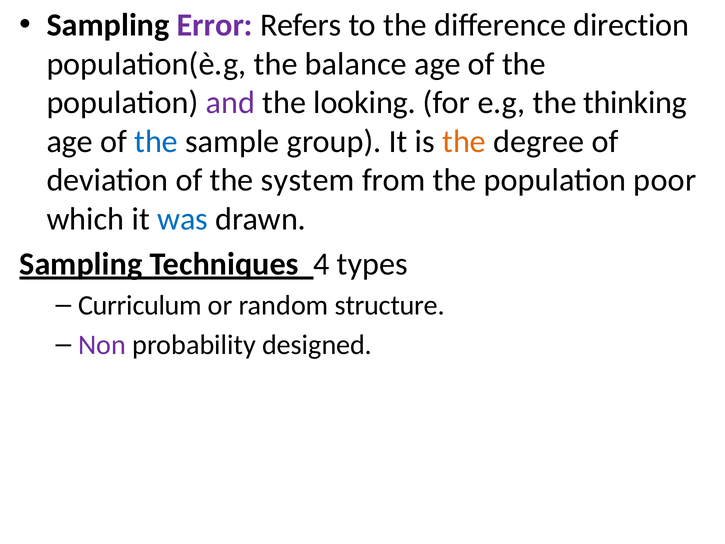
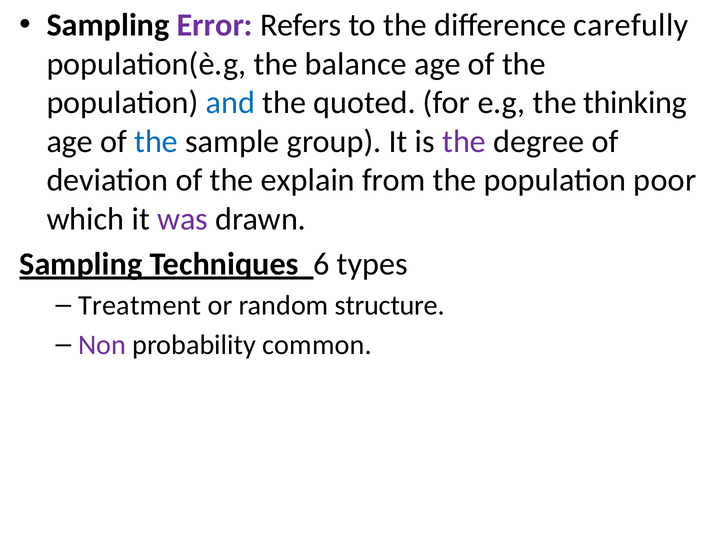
direction: direction -> carefully (631, 25)
and colour: purple -> blue (230, 103)
looking: looking -> quoted (365, 103)
the colour: orange -> purple (464, 141)
system: system -> explain (308, 180)
was colour: blue -> purple (183, 219)
4: 4 -> 6 (322, 264)
Curriculum: Curriculum -> Treatment (140, 305)
designed: designed -> common (317, 345)
